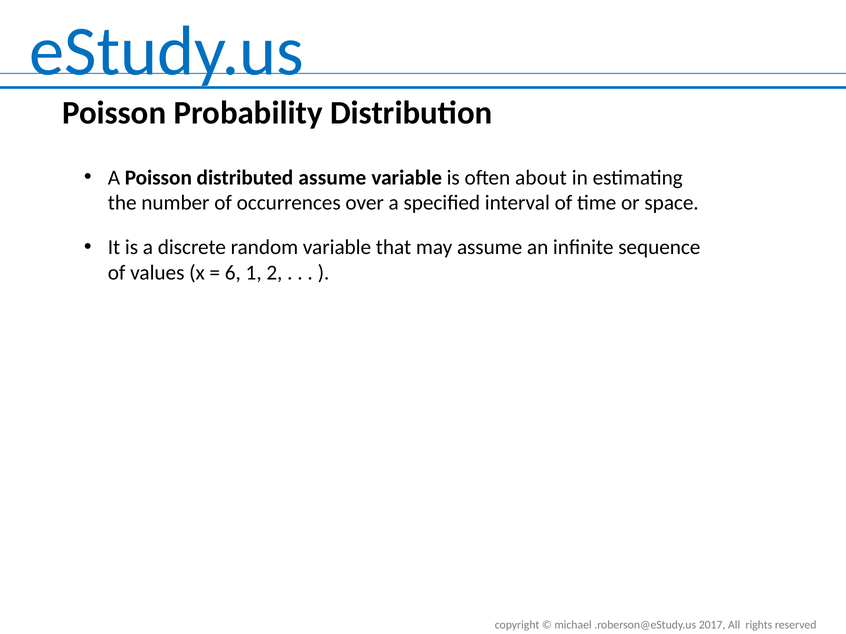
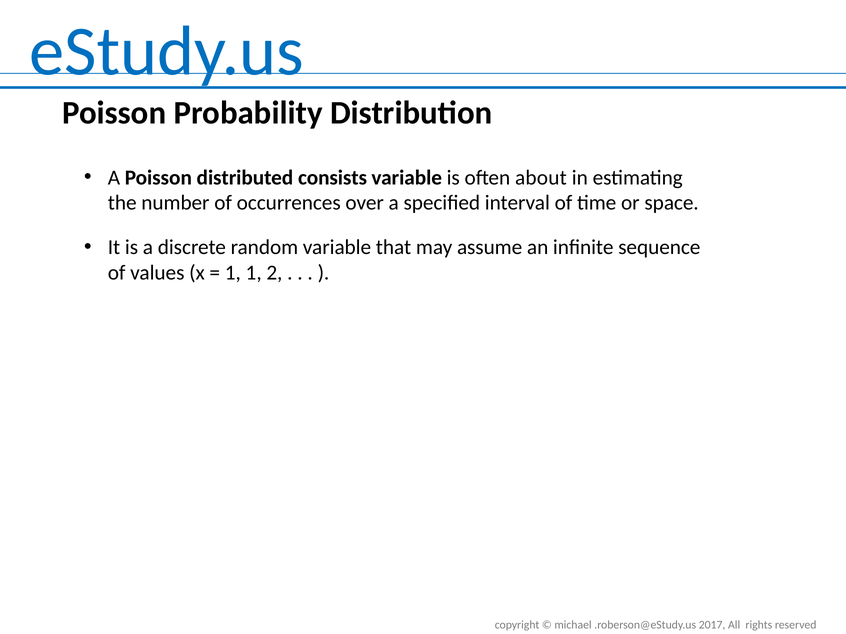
distributed assume: assume -> consists (333, 178)
6: 6 -> 1 (233, 273)
